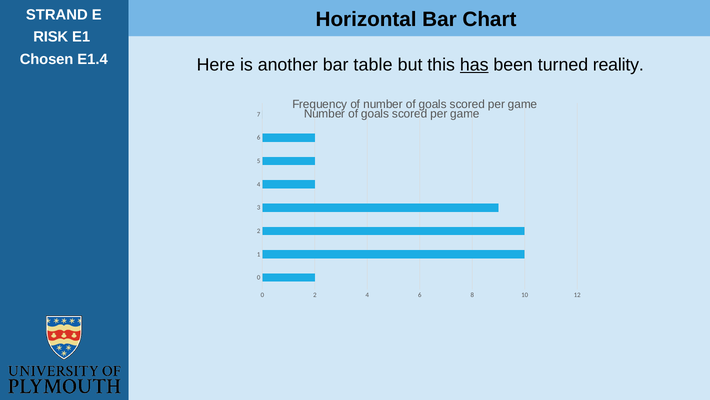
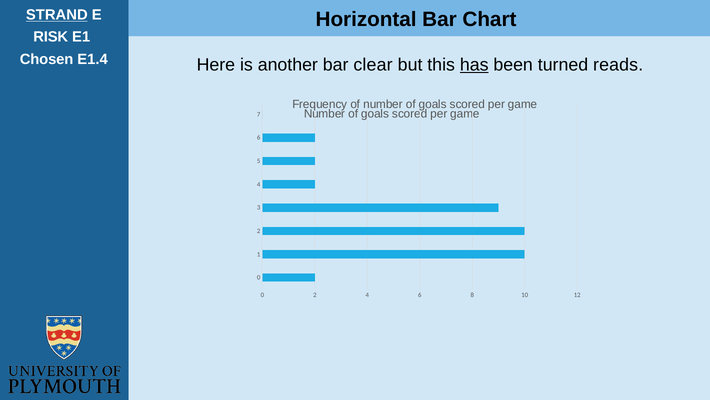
STRAND underline: none -> present (57, 15)
table: table -> clear (373, 65)
reality: reality -> reads (618, 65)
